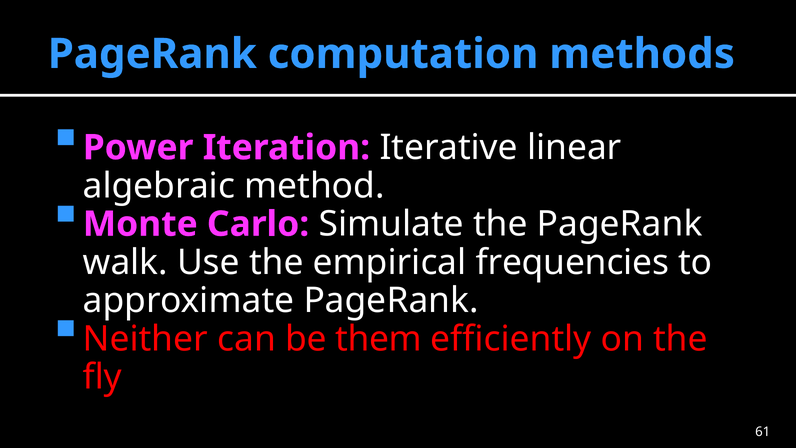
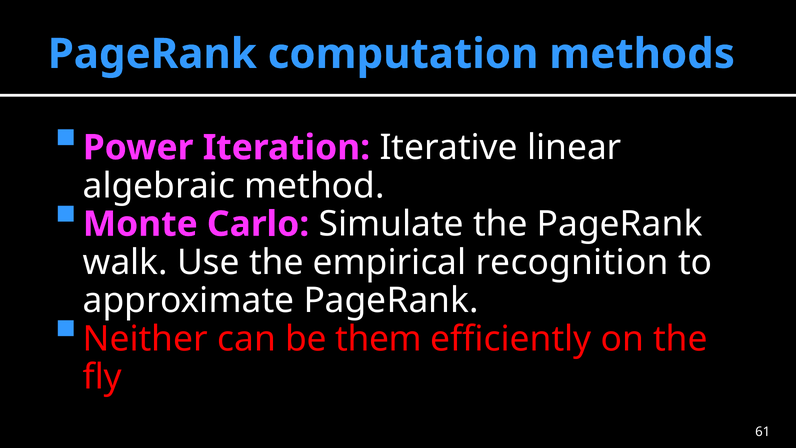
frequencies: frequencies -> recognition (572, 262)
